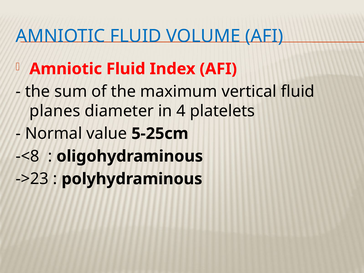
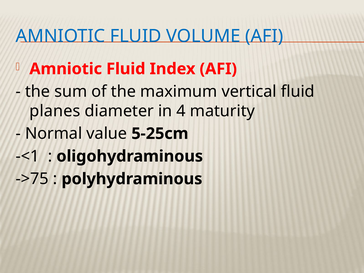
platelets: platelets -> maturity (222, 111)
-<8: -<8 -> -<1 (28, 156)
->23: ->23 -> ->75 (32, 179)
